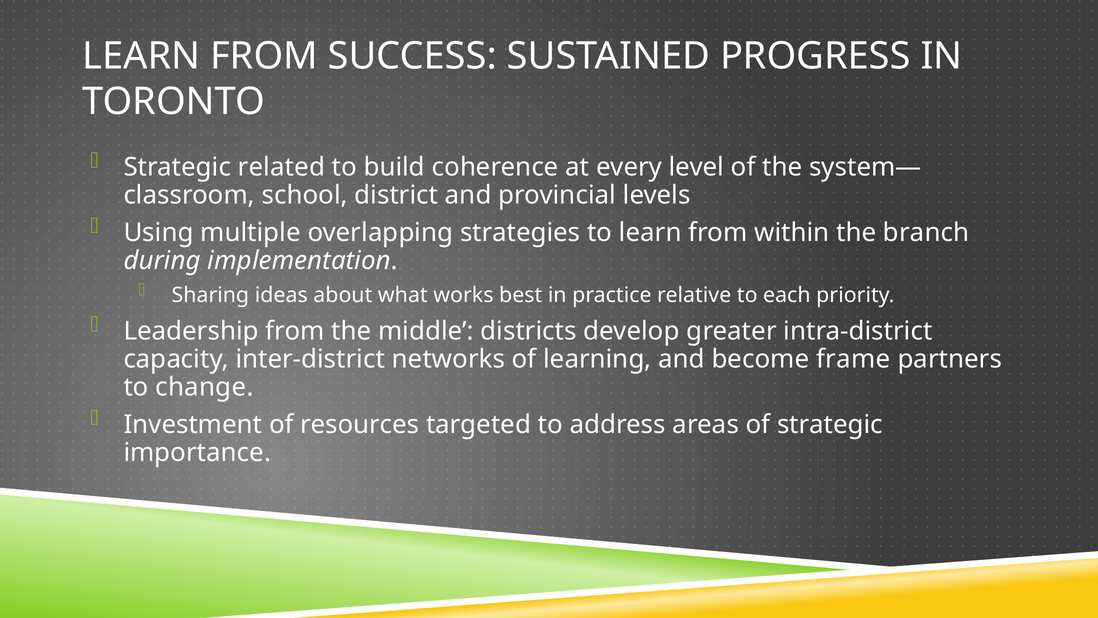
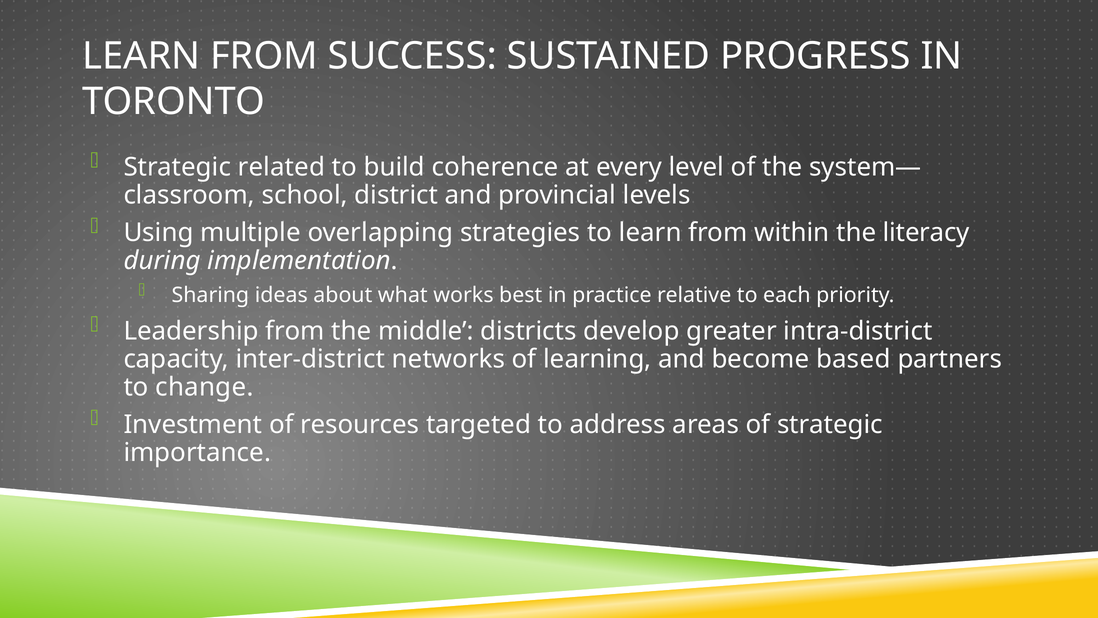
branch: branch -> literacy (926, 233)
frame: frame -> based (853, 359)
